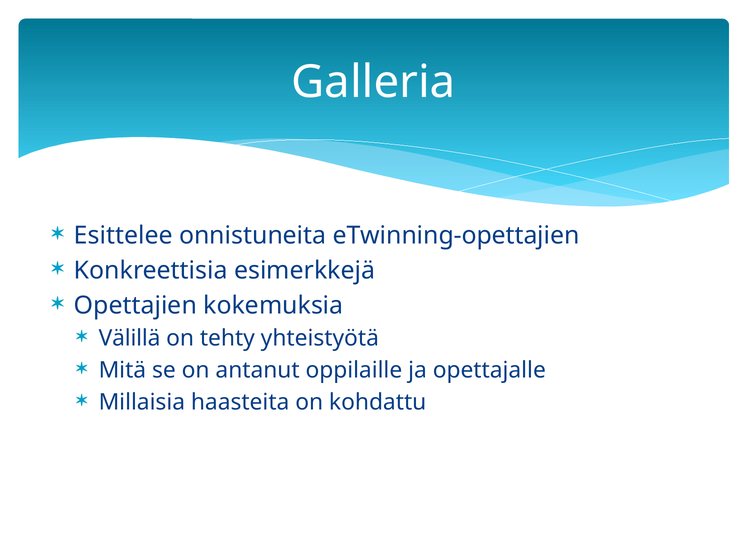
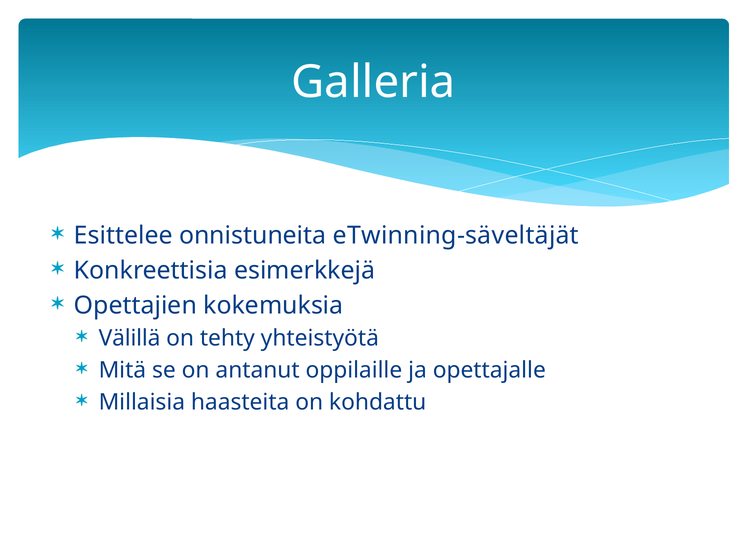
eTwinning-opettajien: eTwinning-opettajien -> eTwinning-säveltäjät (456, 236)
